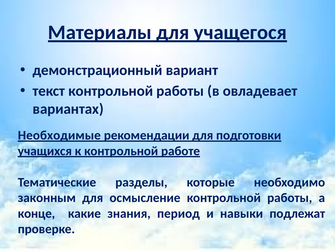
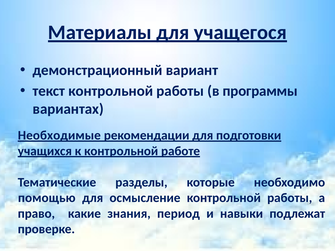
овладевает: овладевает -> программы (260, 91)
законным: законным -> помощью (47, 198)
конце: конце -> право (36, 214)
